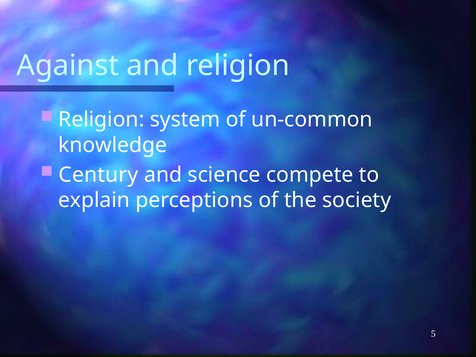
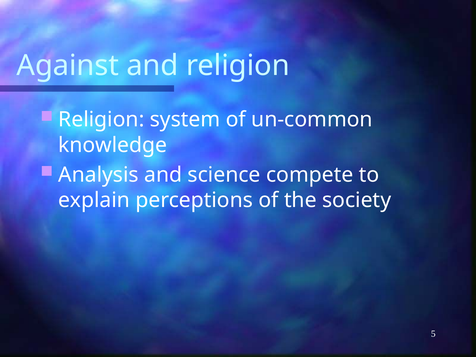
Century: Century -> Analysis (99, 175)
